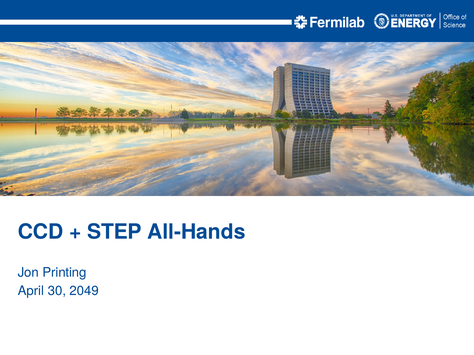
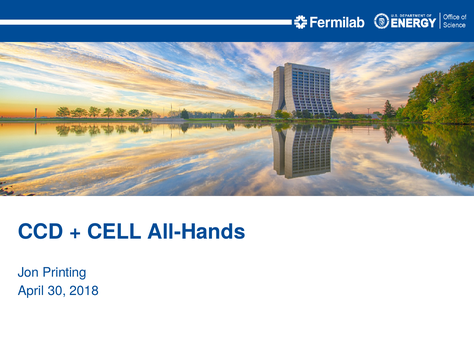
STEP: STEP -> CELL (114, 232)
2049: 2049 -> 2018 (84, 291)
